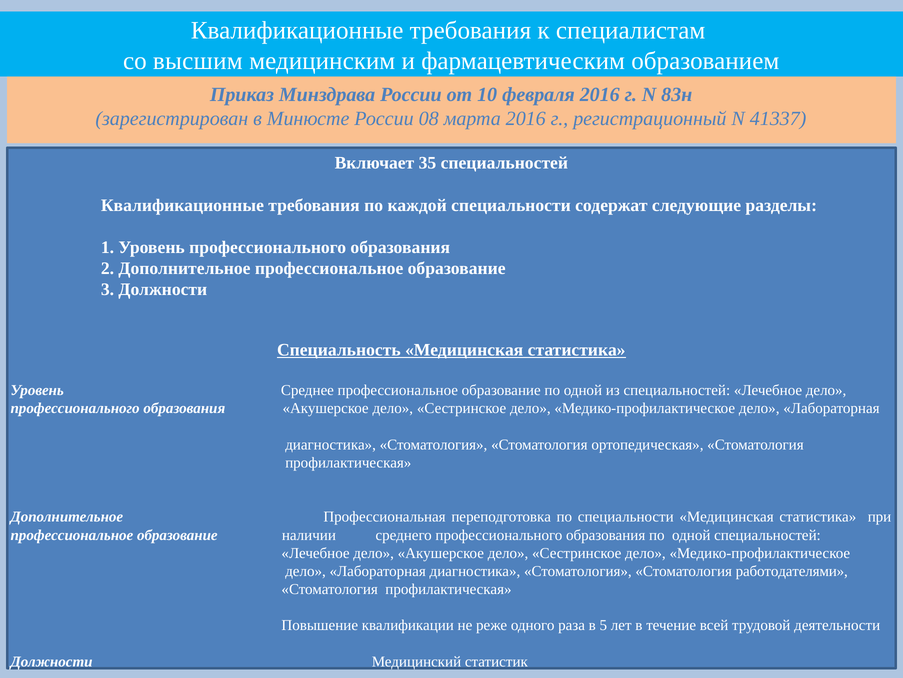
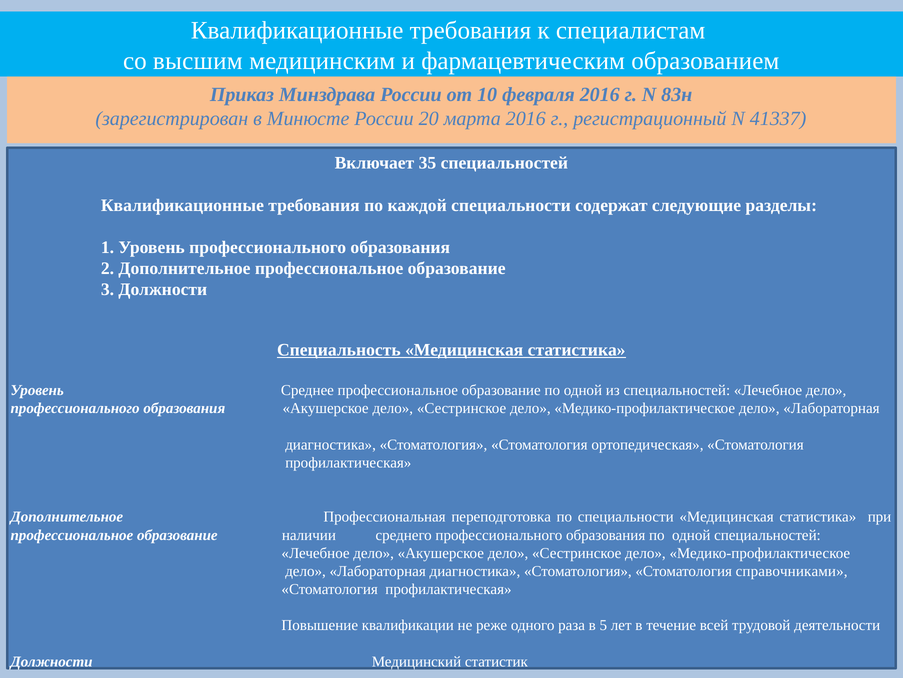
08: 08 -> 20 (429, 118)
работодателями: работодателями -> справочниками (792, 571)
